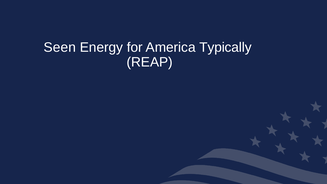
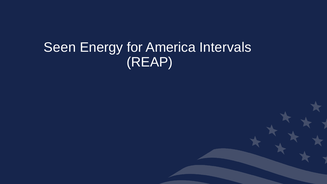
Typically: Typically -> Intervals (225, 47)
